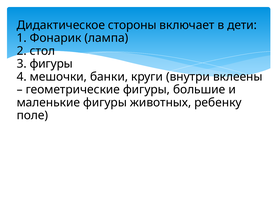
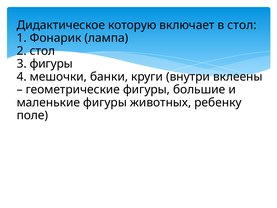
стороны: стороны -> которую (132, 25)
в дети: дети -> стол (242, 25)
